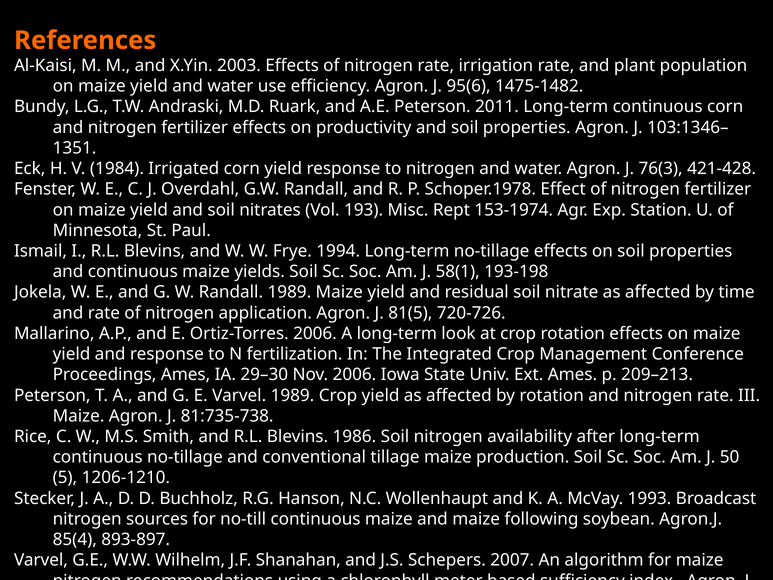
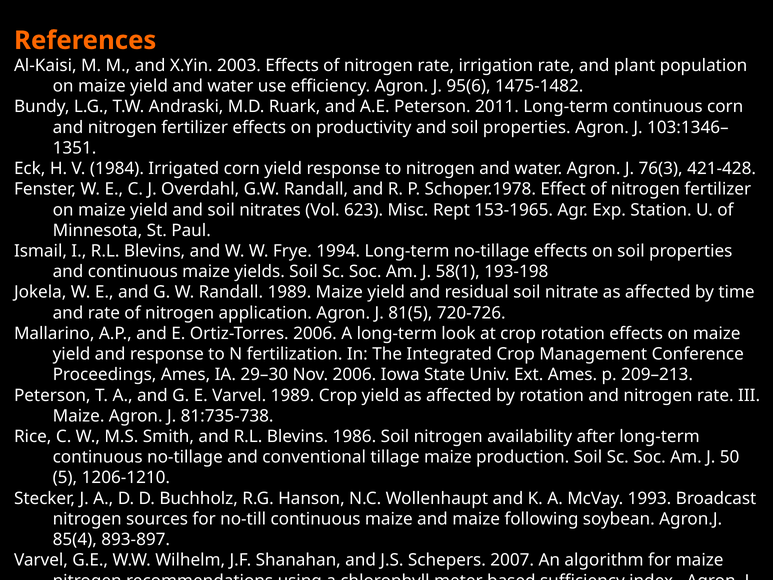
193: 193 -> 623 (364, 210)
153-1974: 153-1974 -> 153-1965 (514, 210)
